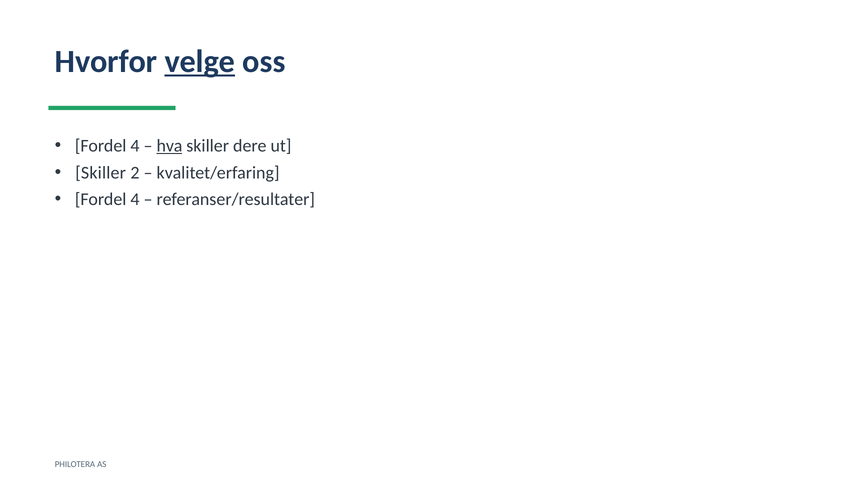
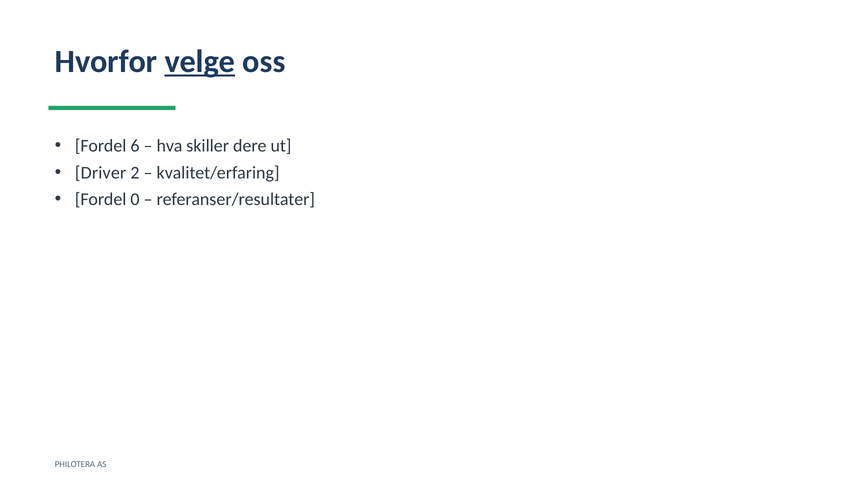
4: 4 -> 6 (135, 146)
hva underline: present -> none (170, 146)
Skiller: Skiller -> Driver (101, 173)
4: 4 -> 0 (135, 200)
